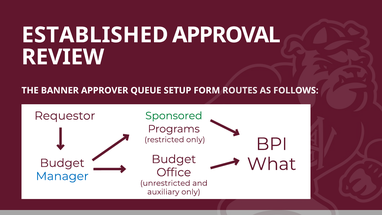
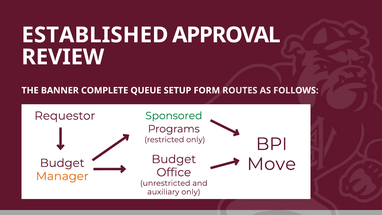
APPROVER: APPROVER -> COMPLETE (105, 90)
What: What -> Move (272, 164)
Manager colour: blue -> orange (62, 176)
